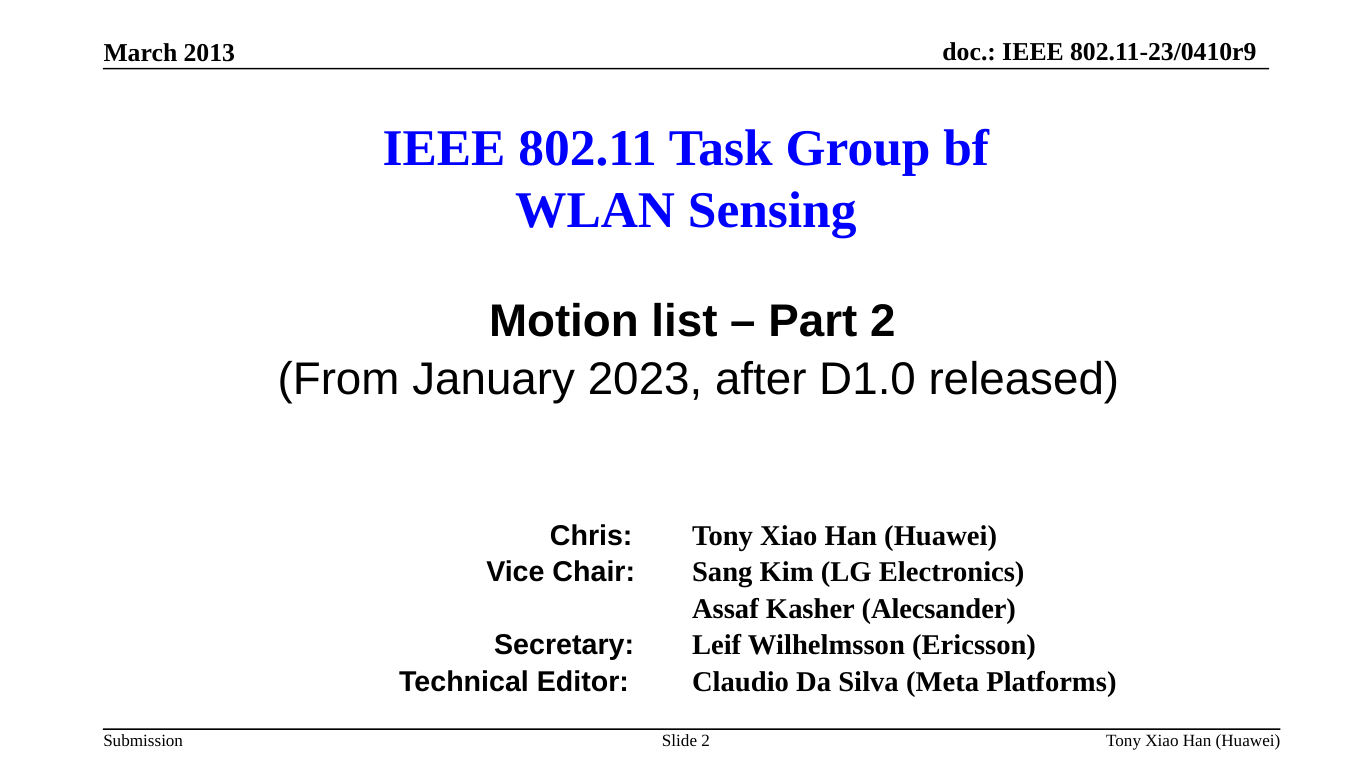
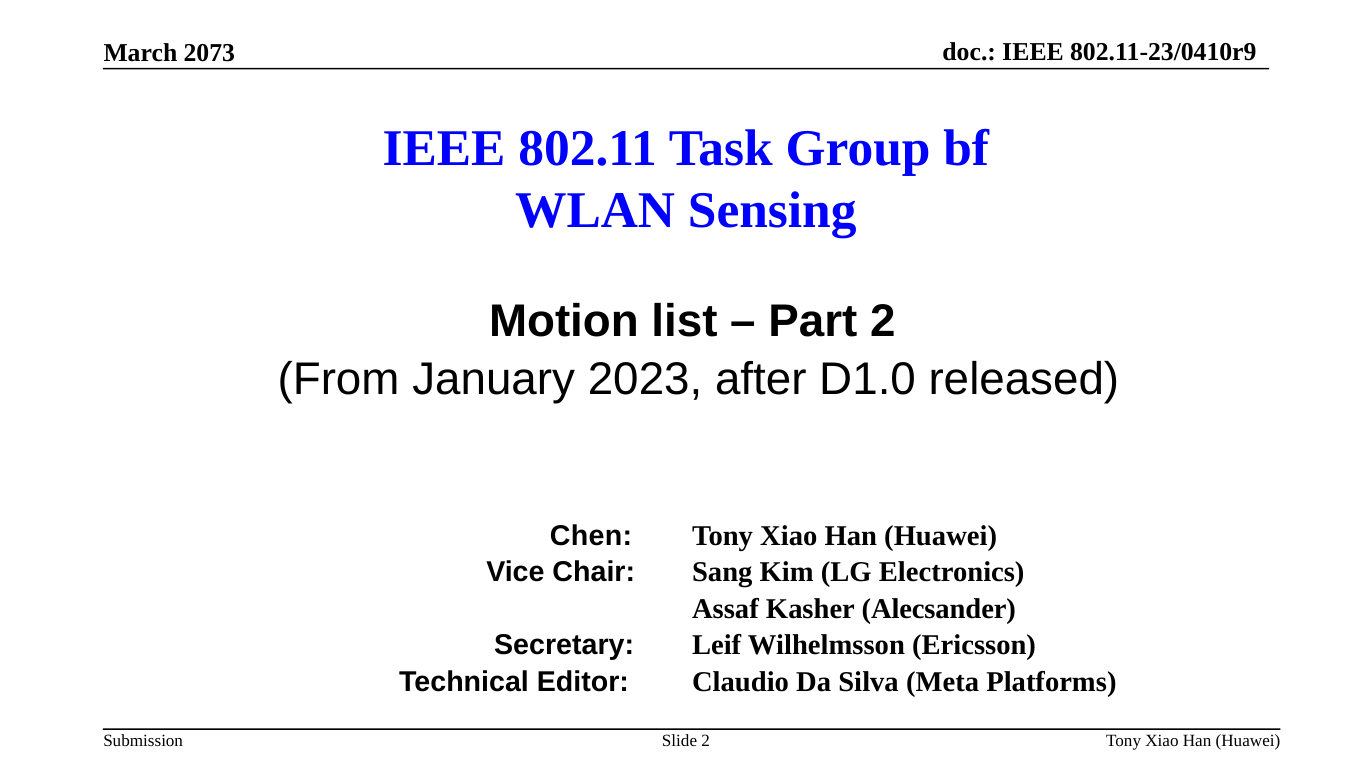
2013: 2013 -> 2073 (209, 53)
Chris: Chris -> Chen (591, 536)
